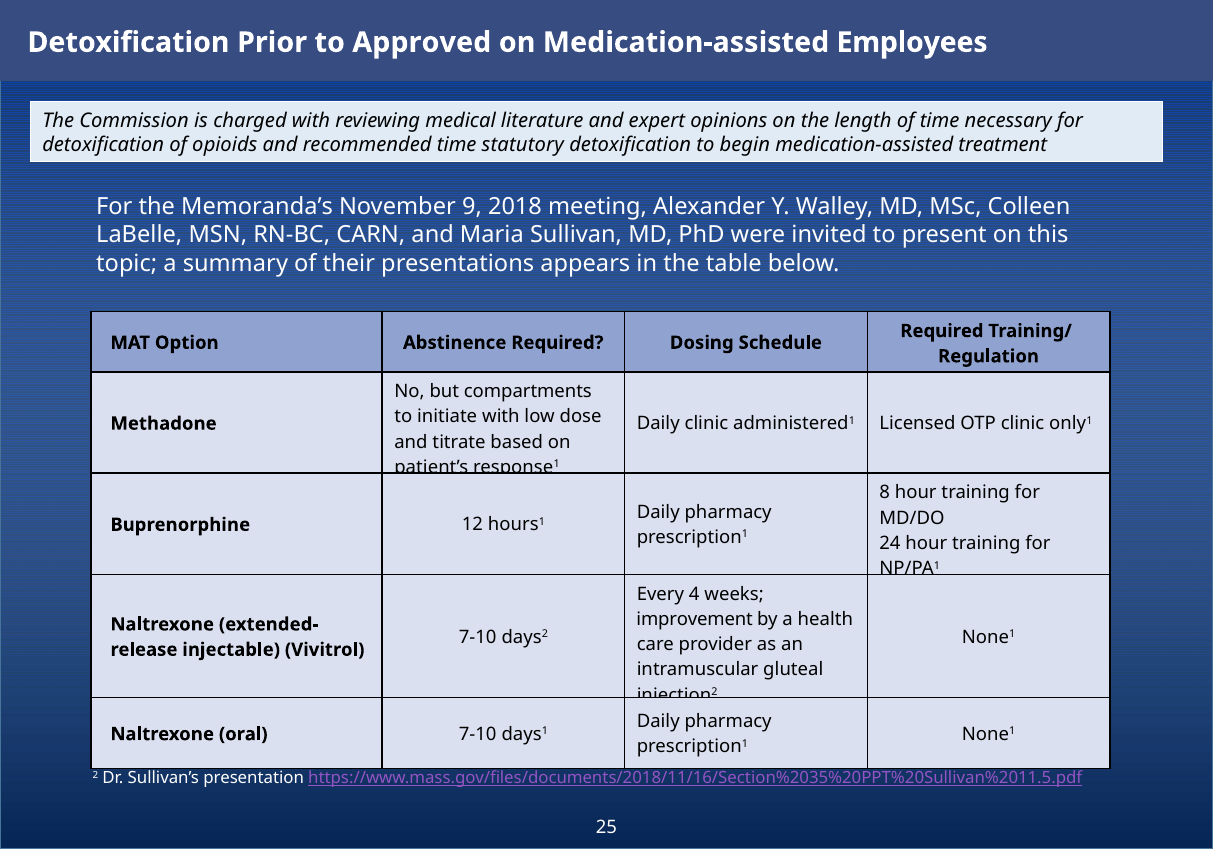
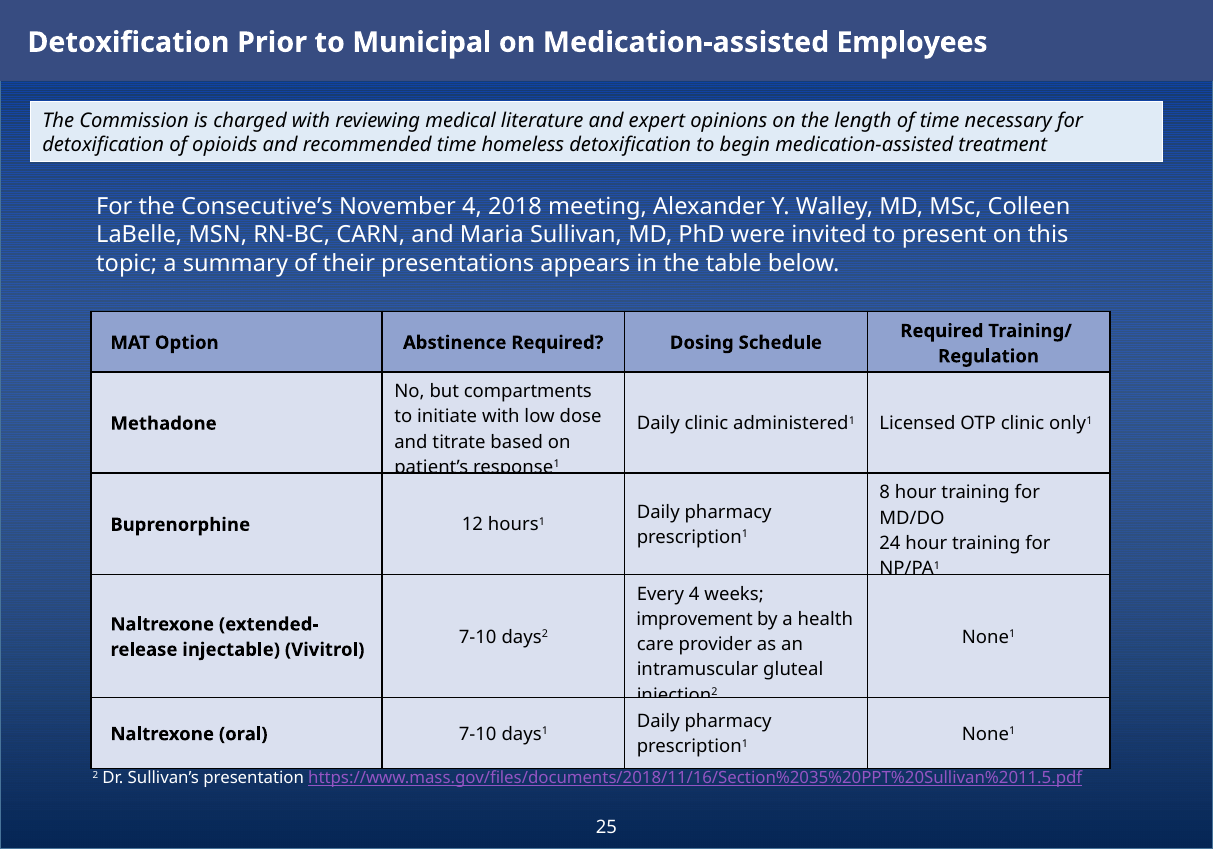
Approved: Approved -> Municipal (422, 42)
statutory: statutory -> homeless (523, 145)
Memoranda’s: Memoranda’s -> Consecutive’s (257, 207)
November 9: 9 -> 4 (472, 207)
